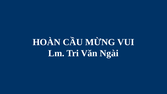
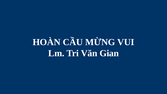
Ngài: Ngài -> Gian (109, 53)
